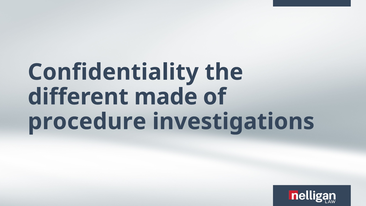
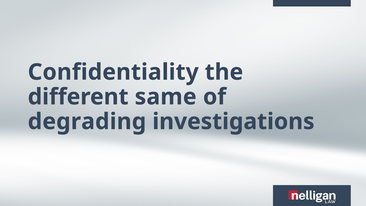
made: made -> same (166, 97)
procedure: procedure -> degrading (87, 121)
